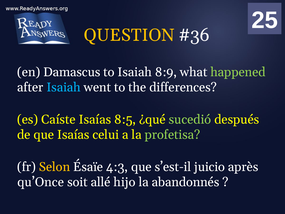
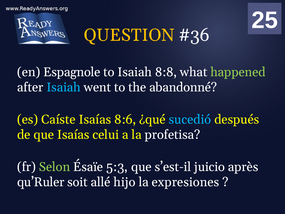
Damascus: Damascus -> Espagnole (72, 72)
8:9: 8:9 -> 8:8 (166, 72)
differences: differences -> abandonné (183, 87)
8:5: 8:5 -> 8:6 (125, 119)
sucedió colour: light green -> light blue (190, 119)
profetisa colour: light green -> white (172, 135)
Selon colour: yellow -> light green (54, 167)
4:3: 4:3 -> 5:3 (117, 167)
qu’Once: qu’Once -> qu’Ruler (41, 182)
abandonnés: abandonnés -> expresiones (185, 182)
